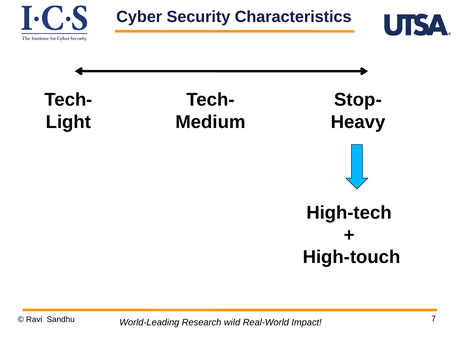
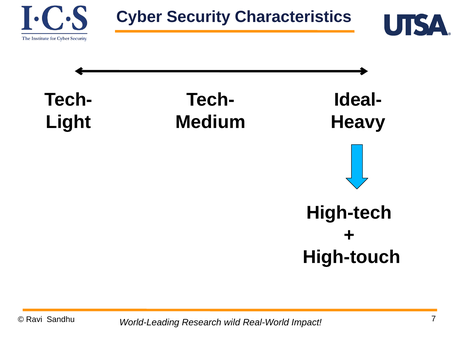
Stop-: Stop- -> Ideal- (358, 100)
